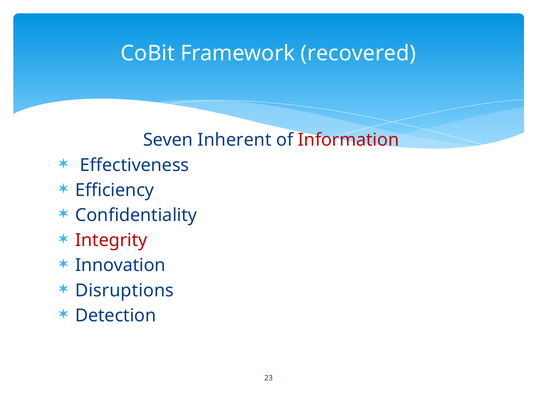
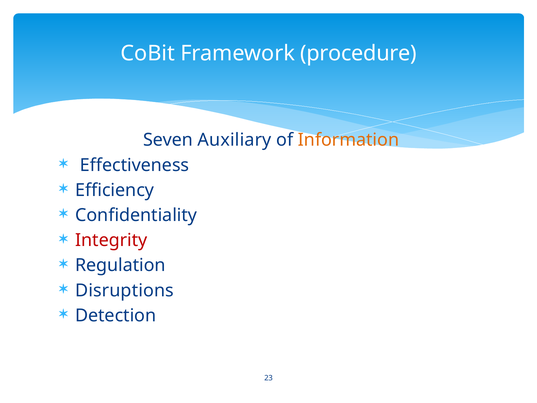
recovered: recovered -> procedure (358, 53)
Inherent: Inherent -> Auxiliary (235, 140)
Information colour: red -> orange (349, 140)
Innovation: Innovation -> Regulation (120, 265)
